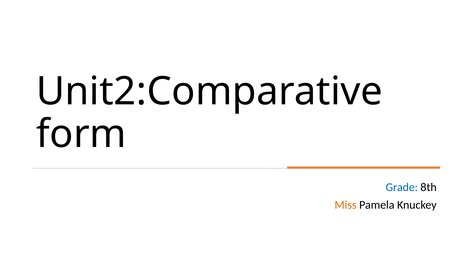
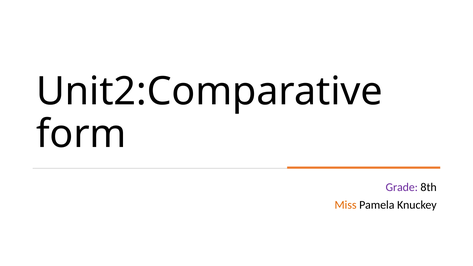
Grade colour: blue -> purple (402, 187)
